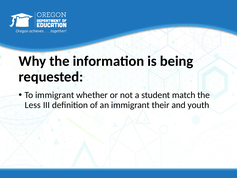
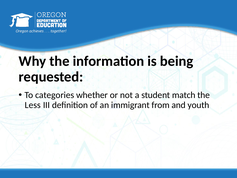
To immigrant: immigrant -> categories (55, 95)
their: their -> from (161, 105)
